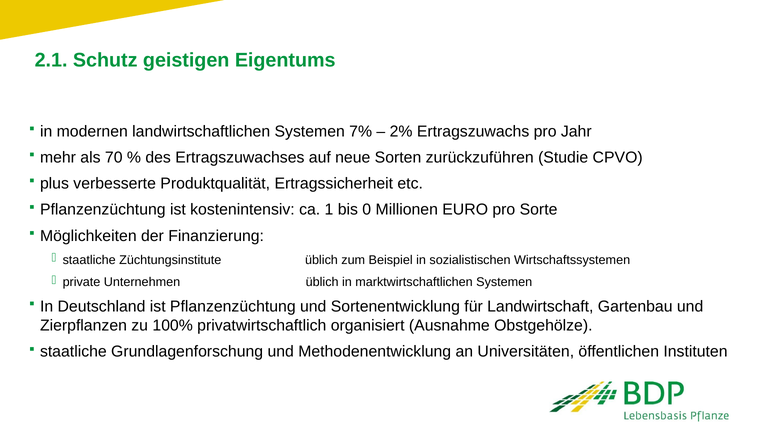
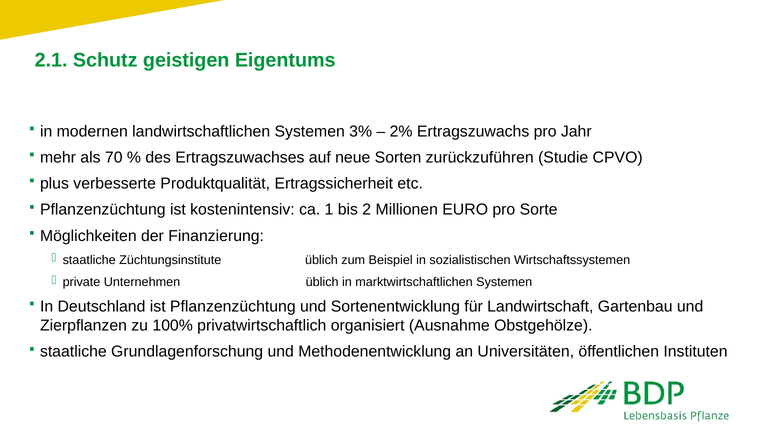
7%: 7% -> 3% (361, 131)
0: 0 -> 2 (367, 209)
